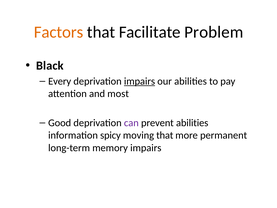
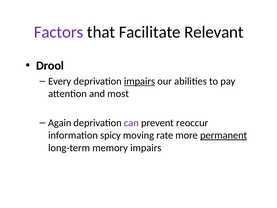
Factors colour: orange -> purple (59, 32)
Problem: Problem -> Relevant (214, 32)
Black: Black -> Drool (50, 66)
Good: Good -> Again (60, 123)
prevent abilities: abilities -> reoccur (192, 123)
moving that: that -> rate (165, 135)
permanent underline: none -> present (224, 135)
